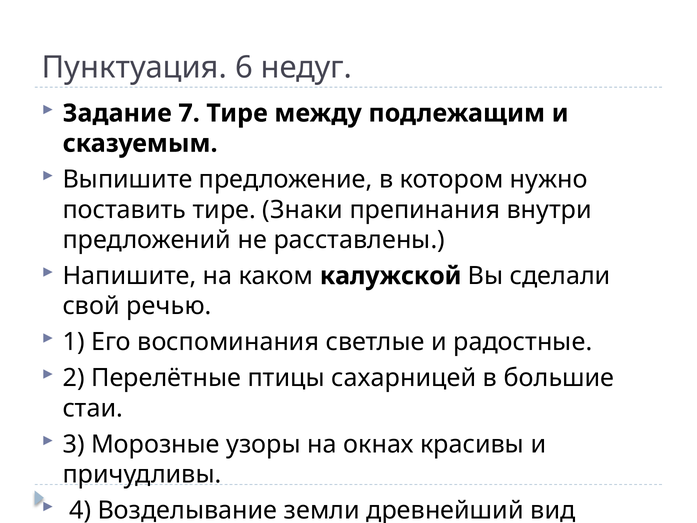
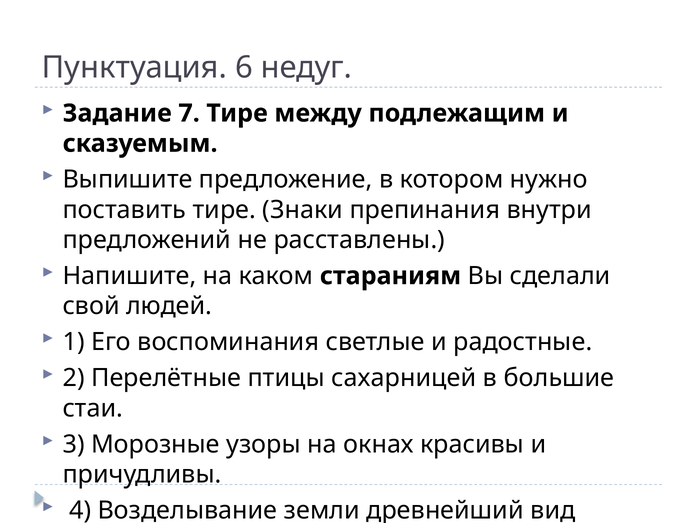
калужской: калужской -> стараниям (391, 276)
речью: речью -> людей (169, 306)
